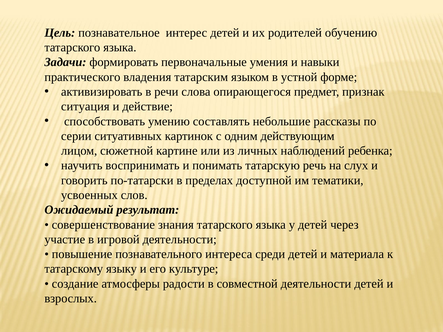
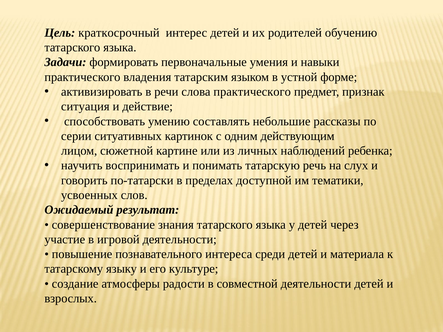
познавательное: познавательное -> краткосрочный (119, 33)
слова опирающегося: опирающегося -> практического (252, 92)
